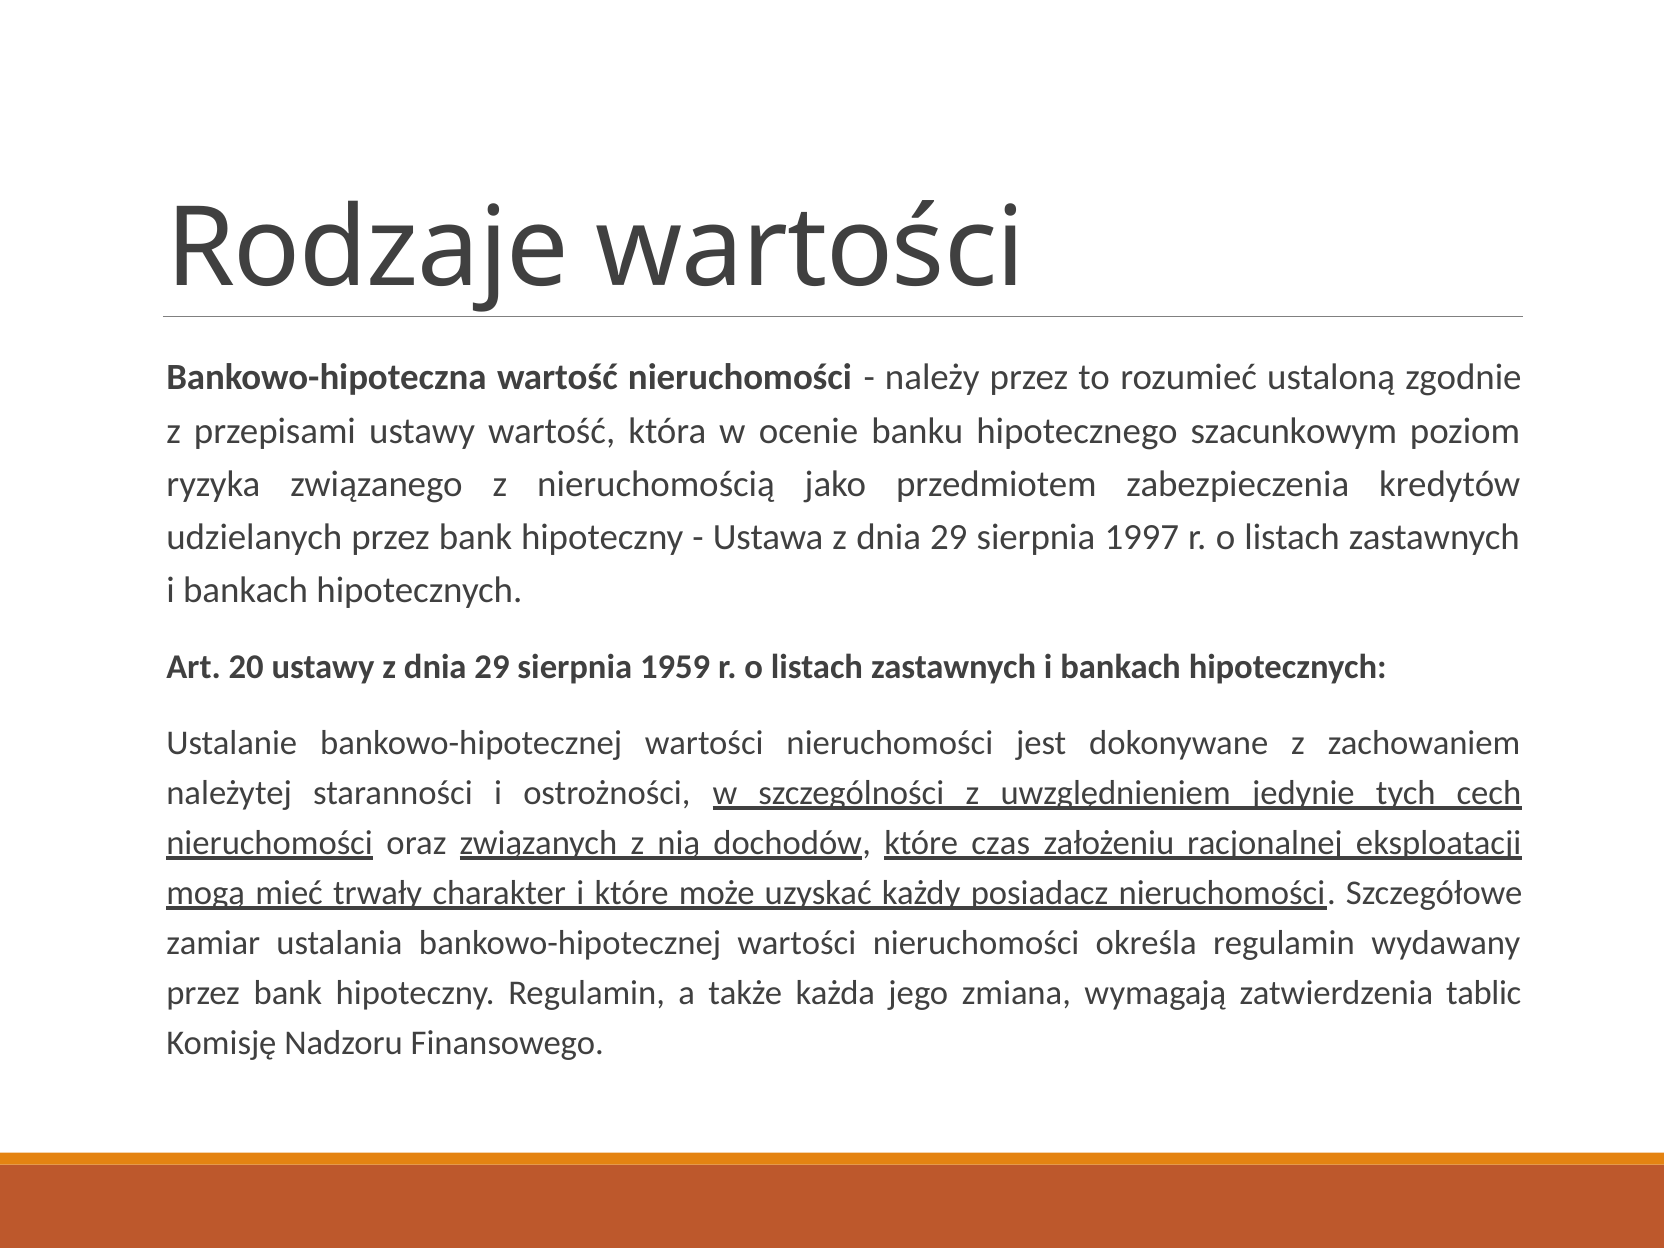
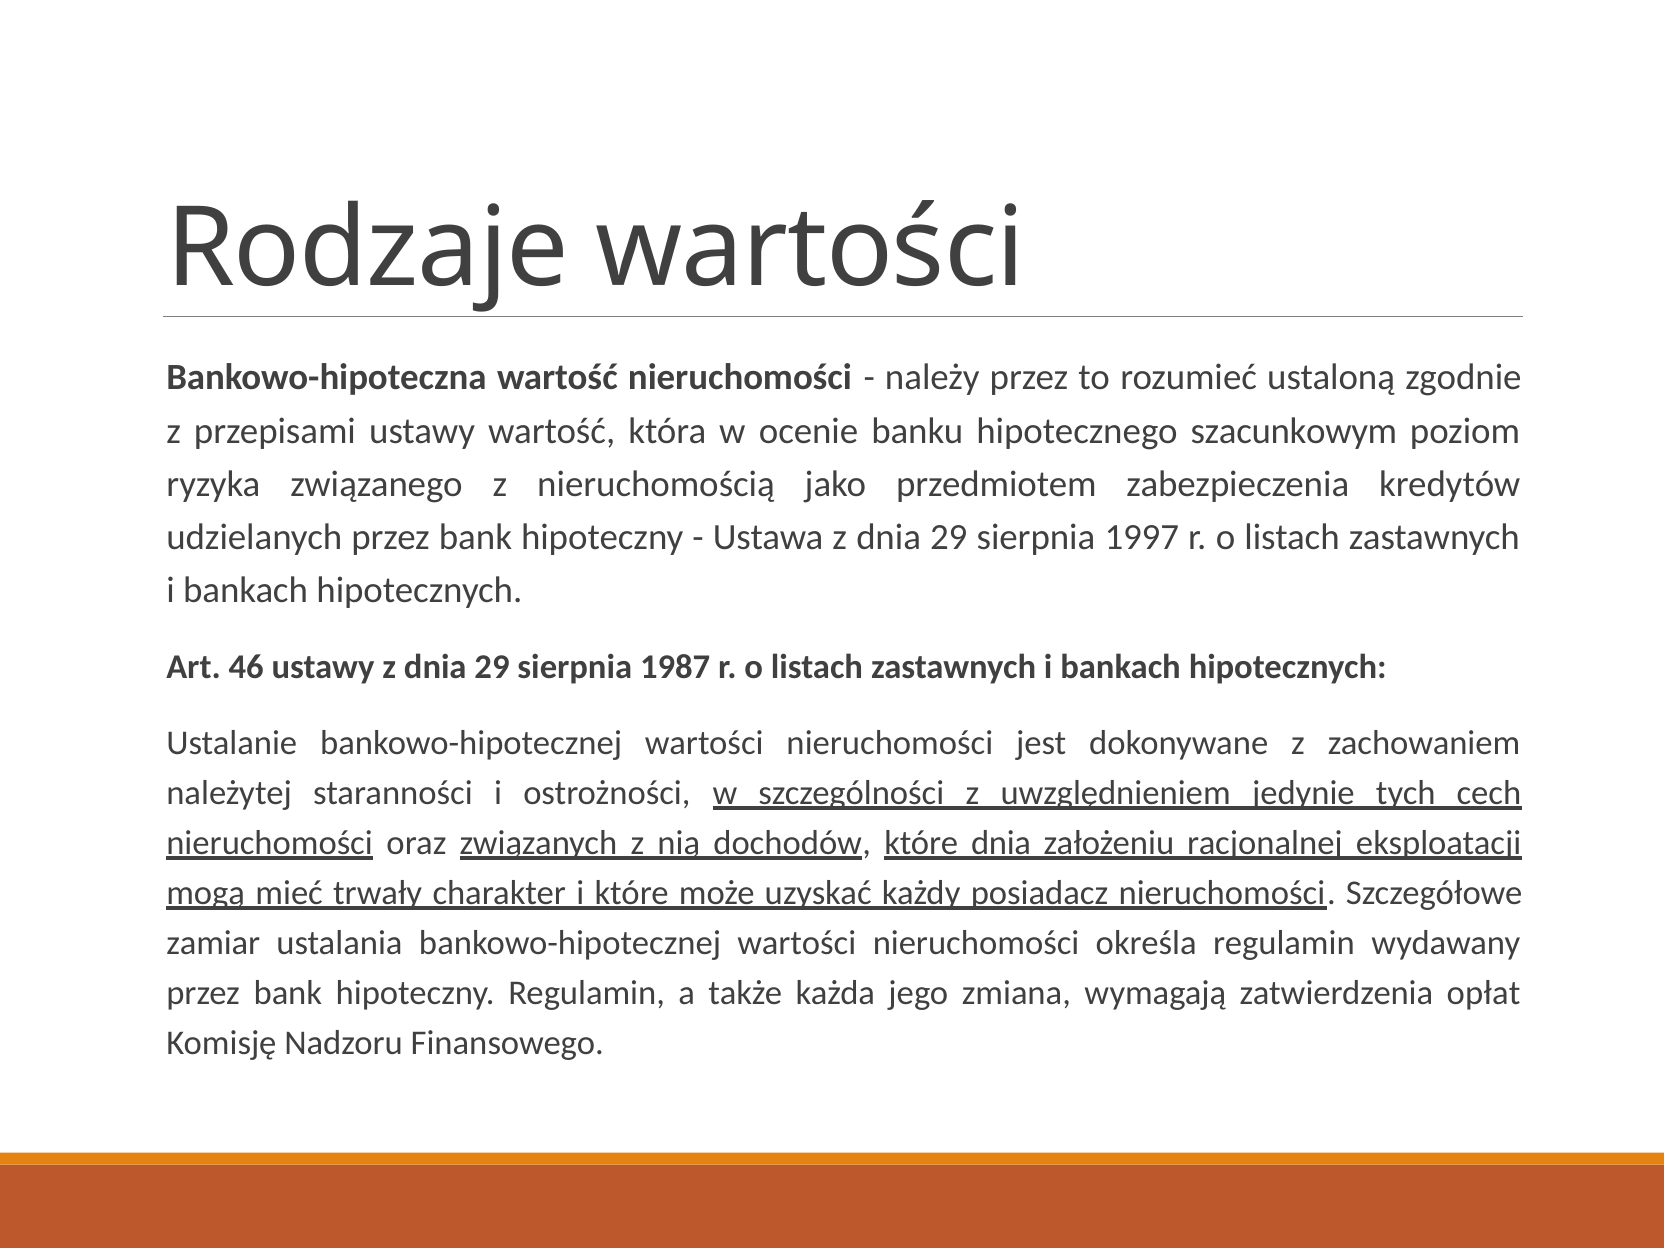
20: 20 -> 46 (246, 668)
1959: 1959 -> 1987 (675, 668)
które czas: czas -> dnia (1001, 843)
tablic: tablic -> opłat (1483, 993)
